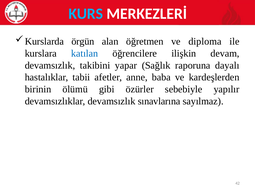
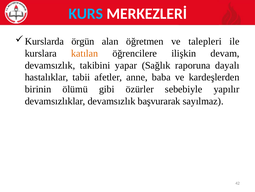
diploma: diploma -> talepleri (205, 41)
katılan colour: blue -> orange (85, 53)
sınavlarına: sınavlarına -> başvurarak (159, 101)
